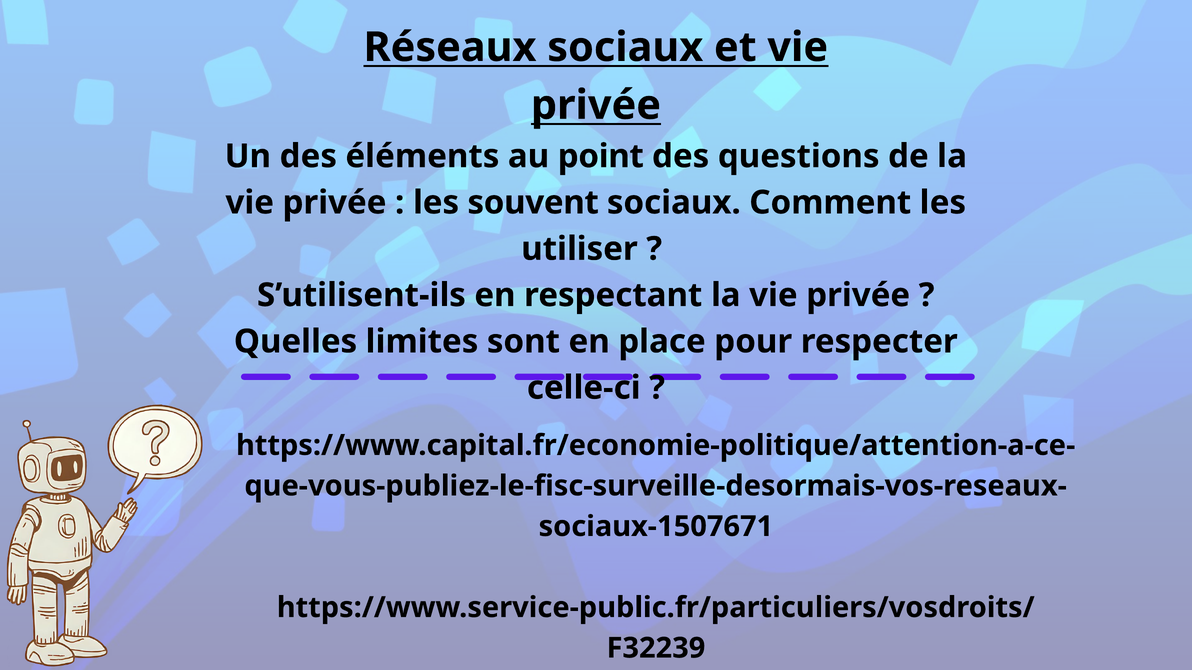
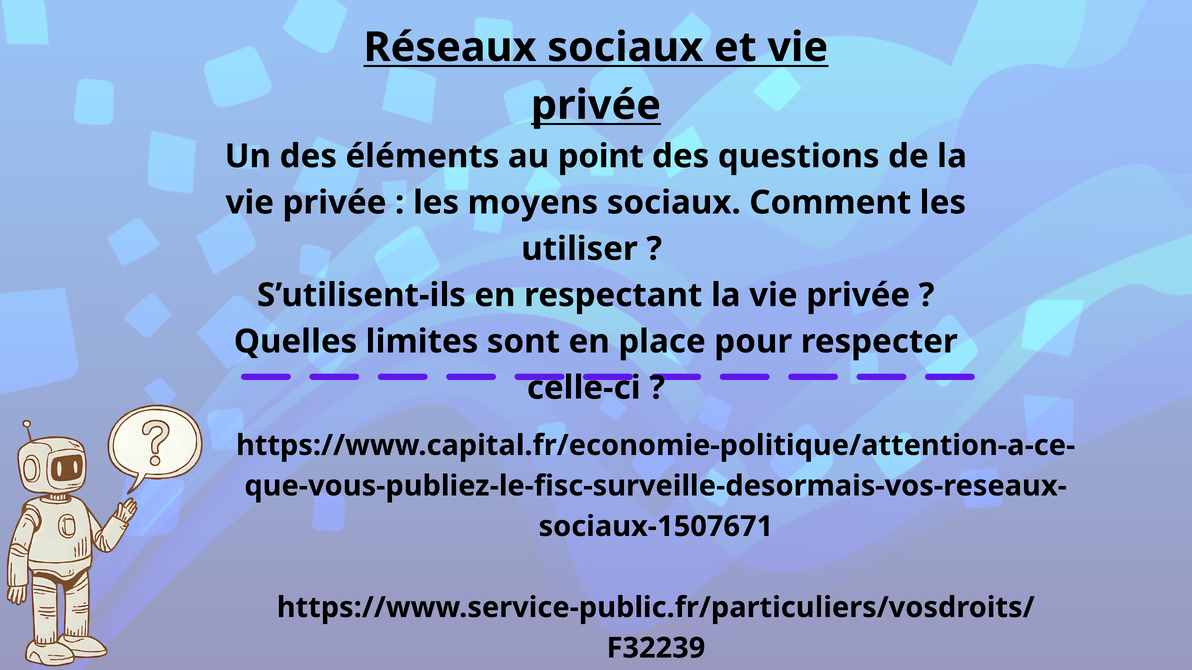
souvent: souvent -> moyens (533, 203)
